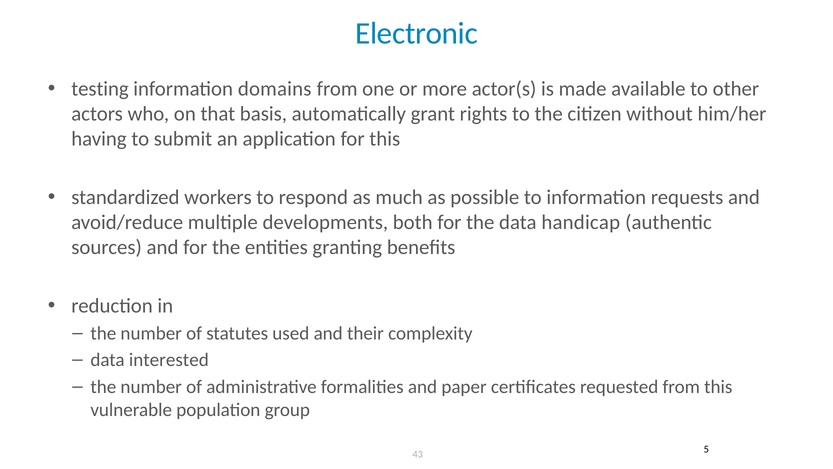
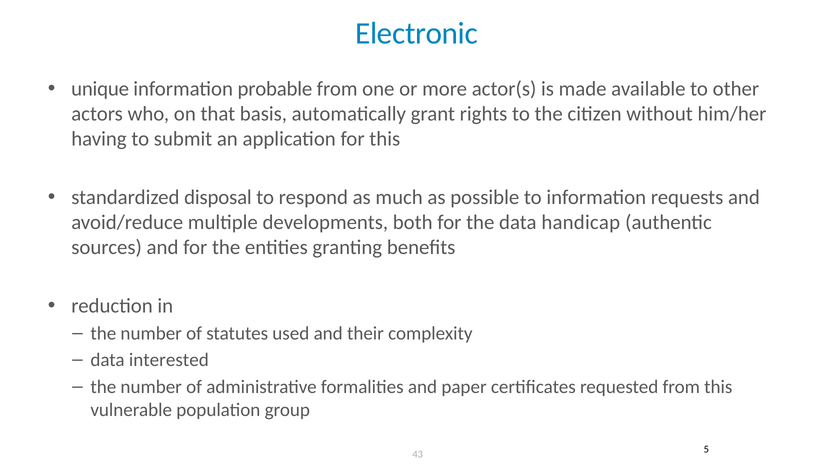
testing: testing -> unique (100, 89)
domains: domains -> probable (275, 89)
workers: workers -> disposal (218, 197)
